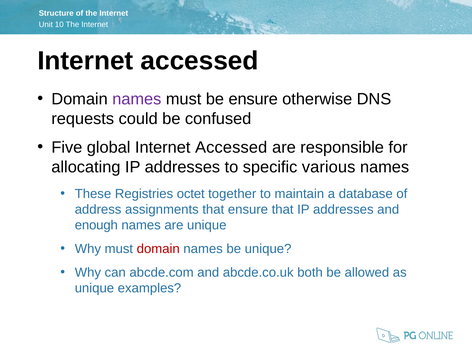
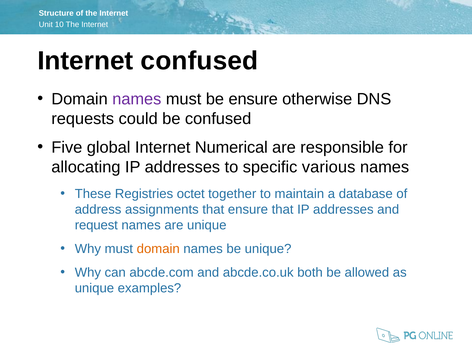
accessed: accessed -> confused (199, 61)
global Internet Accessed: Accessed -> Numerical (231, 147)
enough: enough -> request (96, 225)
domain colour: red -> orange (158, 249)
